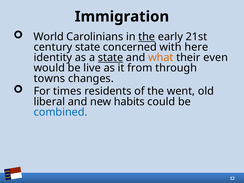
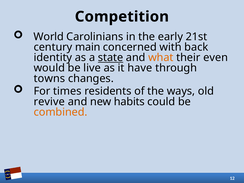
Immigration: Immigration -> Competition (122, 17)
the underline: present -> none (147, 37)
century state: state -> main (88, 47)
here: here -> back (196, 47)
from: from -> have (140, 68)
went: went -> ways (181, 91)
liberal: liberal -> revive (49, 102)
combined colour: blue -> orange (61, 112)
